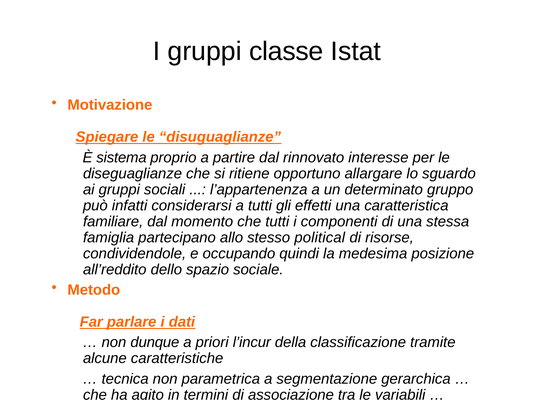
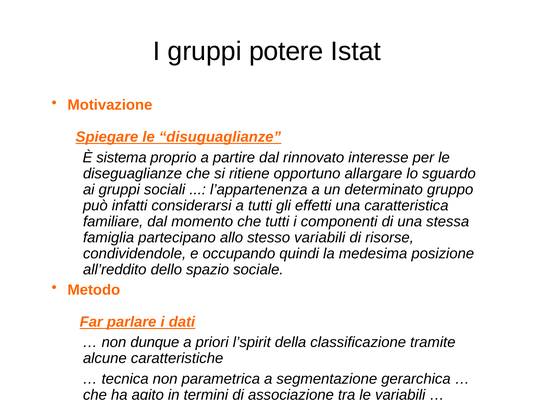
classe: classe -> potere (286, 51)
stesso political: political -> variabili (320, 238)
l’incur: l’incur -> l’spirit (252, 343)
